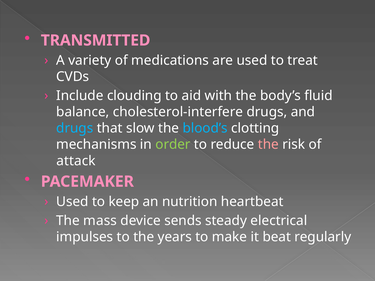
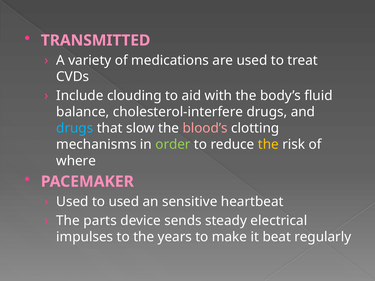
blood’s colour: light blue -> pink (205, 128)
the colour: pink -> yellow (268, 145)
attack: attack -> where (76, 161)
to keep: keep -> used (124, 202)
nutrition: nutrition -> sensitive (190, 202)
mass: mass -> parts (100, 221)
